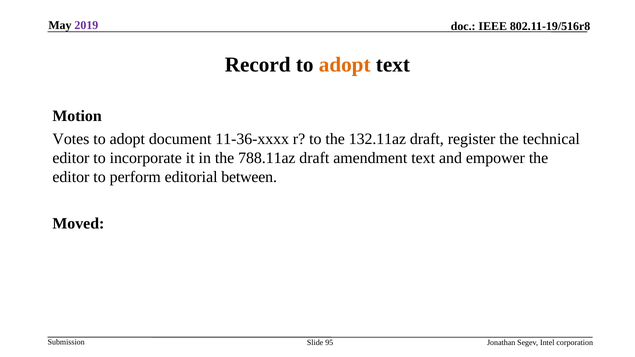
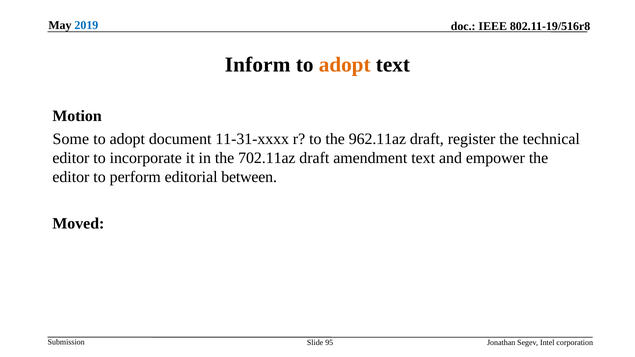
2019 colour: purple -> blue (86, 25)
Record: Record -> Inform (258, 65)
Votes: Votes -> Some (71, 139)
11-36-xxxx: 11-36-xxxx -> 11-31-xxxx (252, 139)
132.11az: 132.11az -> 962.11az (377, 139)
788.11az: 788.11az -> 702.11az (267, 158)
